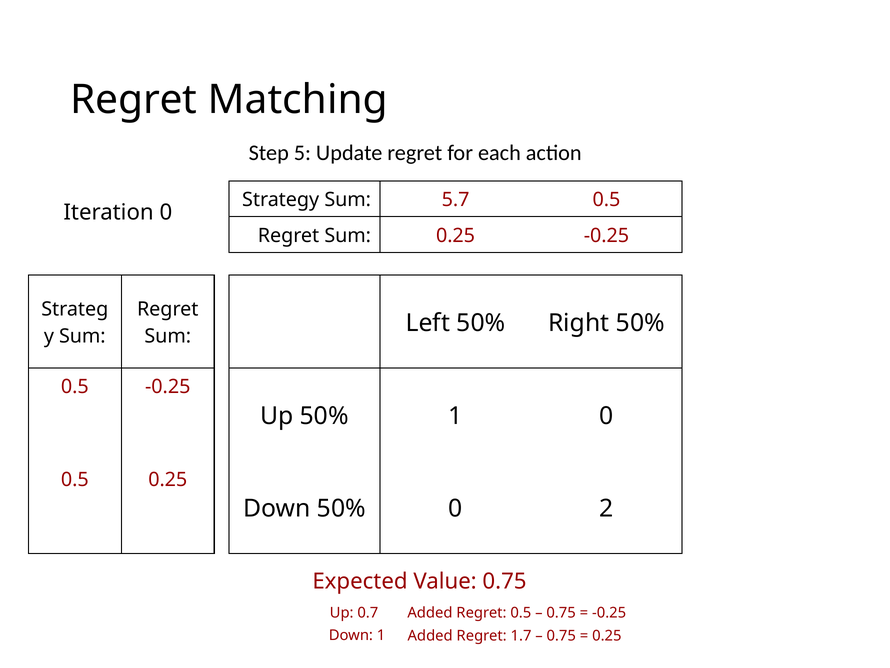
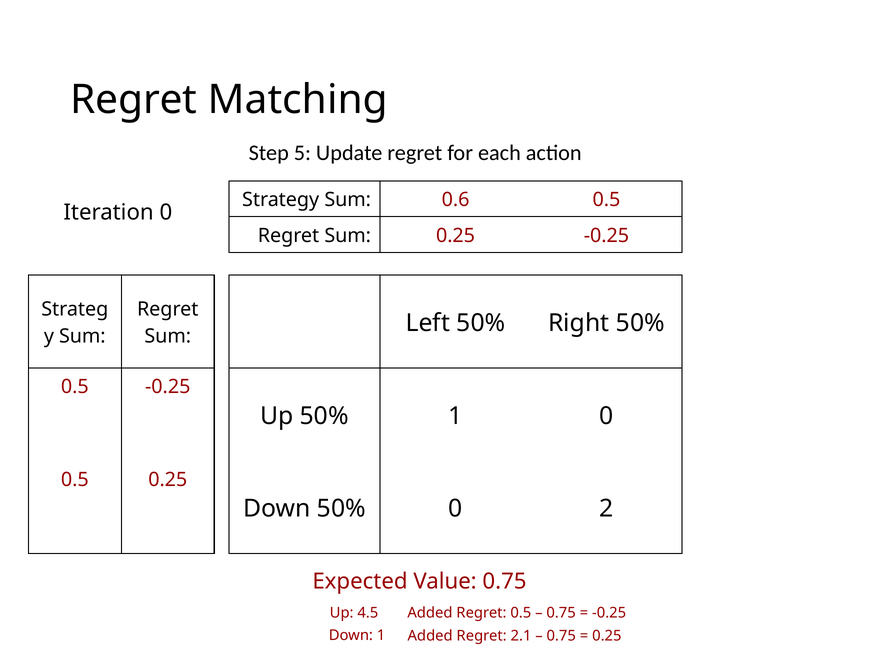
5.7: 5.7 -> 0.6 (456, 200)
0.7: 0.7 -> 4.5 (368, 613)
1.7: 1.7 -> 2.1 (521, 636)
